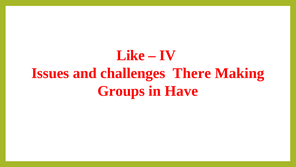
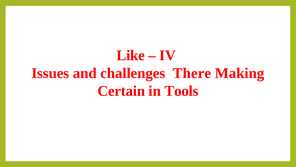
Groups: Groups -> Certain (121, 91)
Have: Have -> Tools (182, 91)
